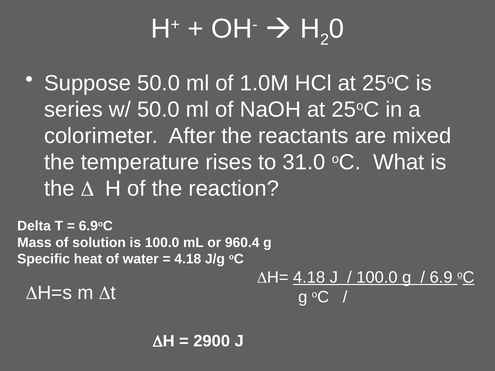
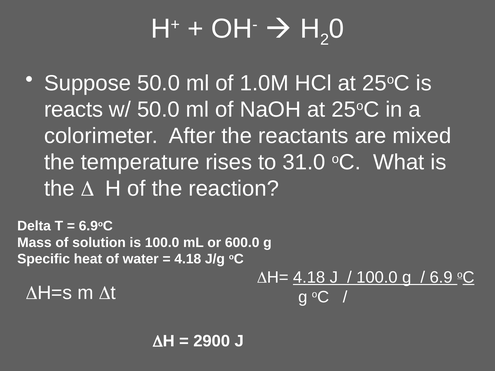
series: series -> reacts (74, 110)
960.4: 960.4 -> 600.0 (242, 243)
